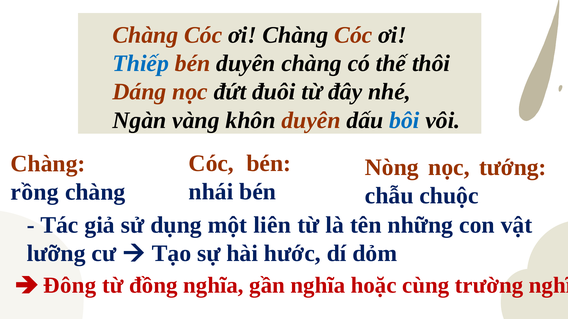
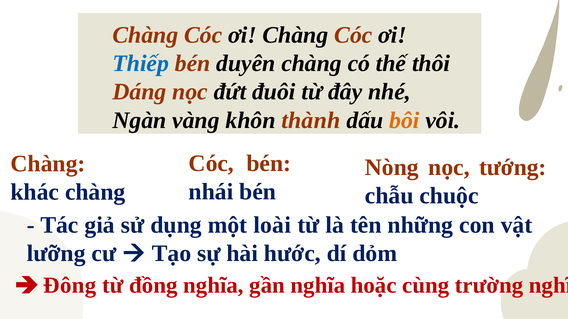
khôn duyên: duyên -> thành (311, 120)
bôi colour: blue -> orange (404, 120)
rồng: rồng -> khác (35, 192)
liên: liên -> loài (272, 225)
